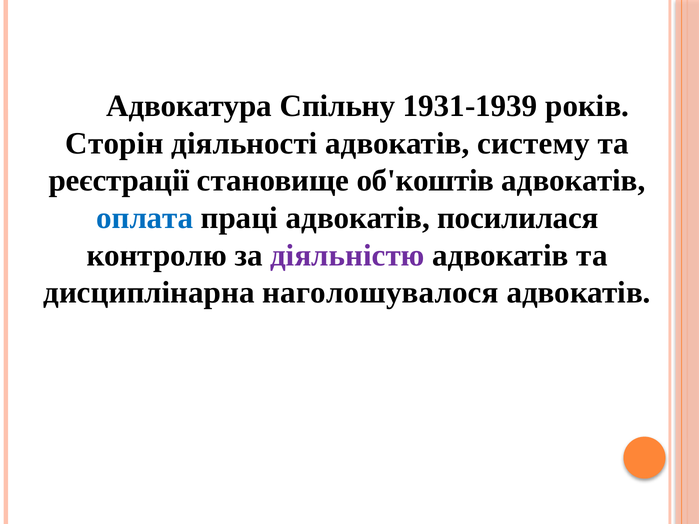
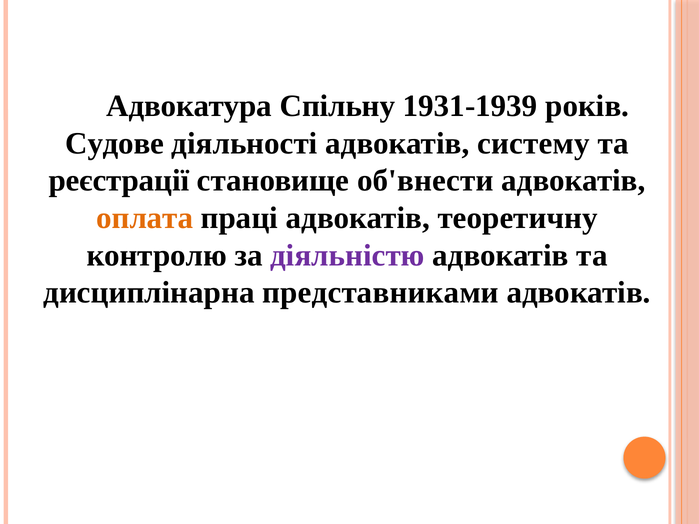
Сторін: Сторін -> Судове (115, 144)
об'коштів: об'коштів -> об'внести (425, 181)
оплата colour: blue -> orange (145, 218)
посилилася: посилилася -> теоретичну (518, 218)
наголошувалося: наголошувалося -> представниками (381, 293)
